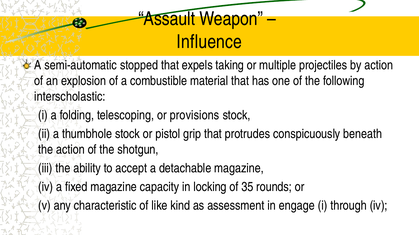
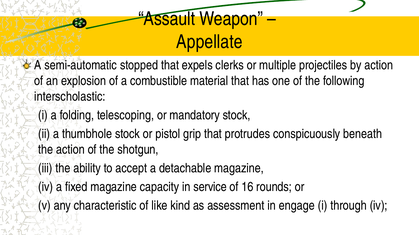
Influence: Influence -> Appellate (209, 42)
taking: taking -> clerks (230, 65)
provisions: provisions -> mandatory (195, 116)
locking: locking -> service (210, 188)
35: 35 -> 16 (247, 188)
